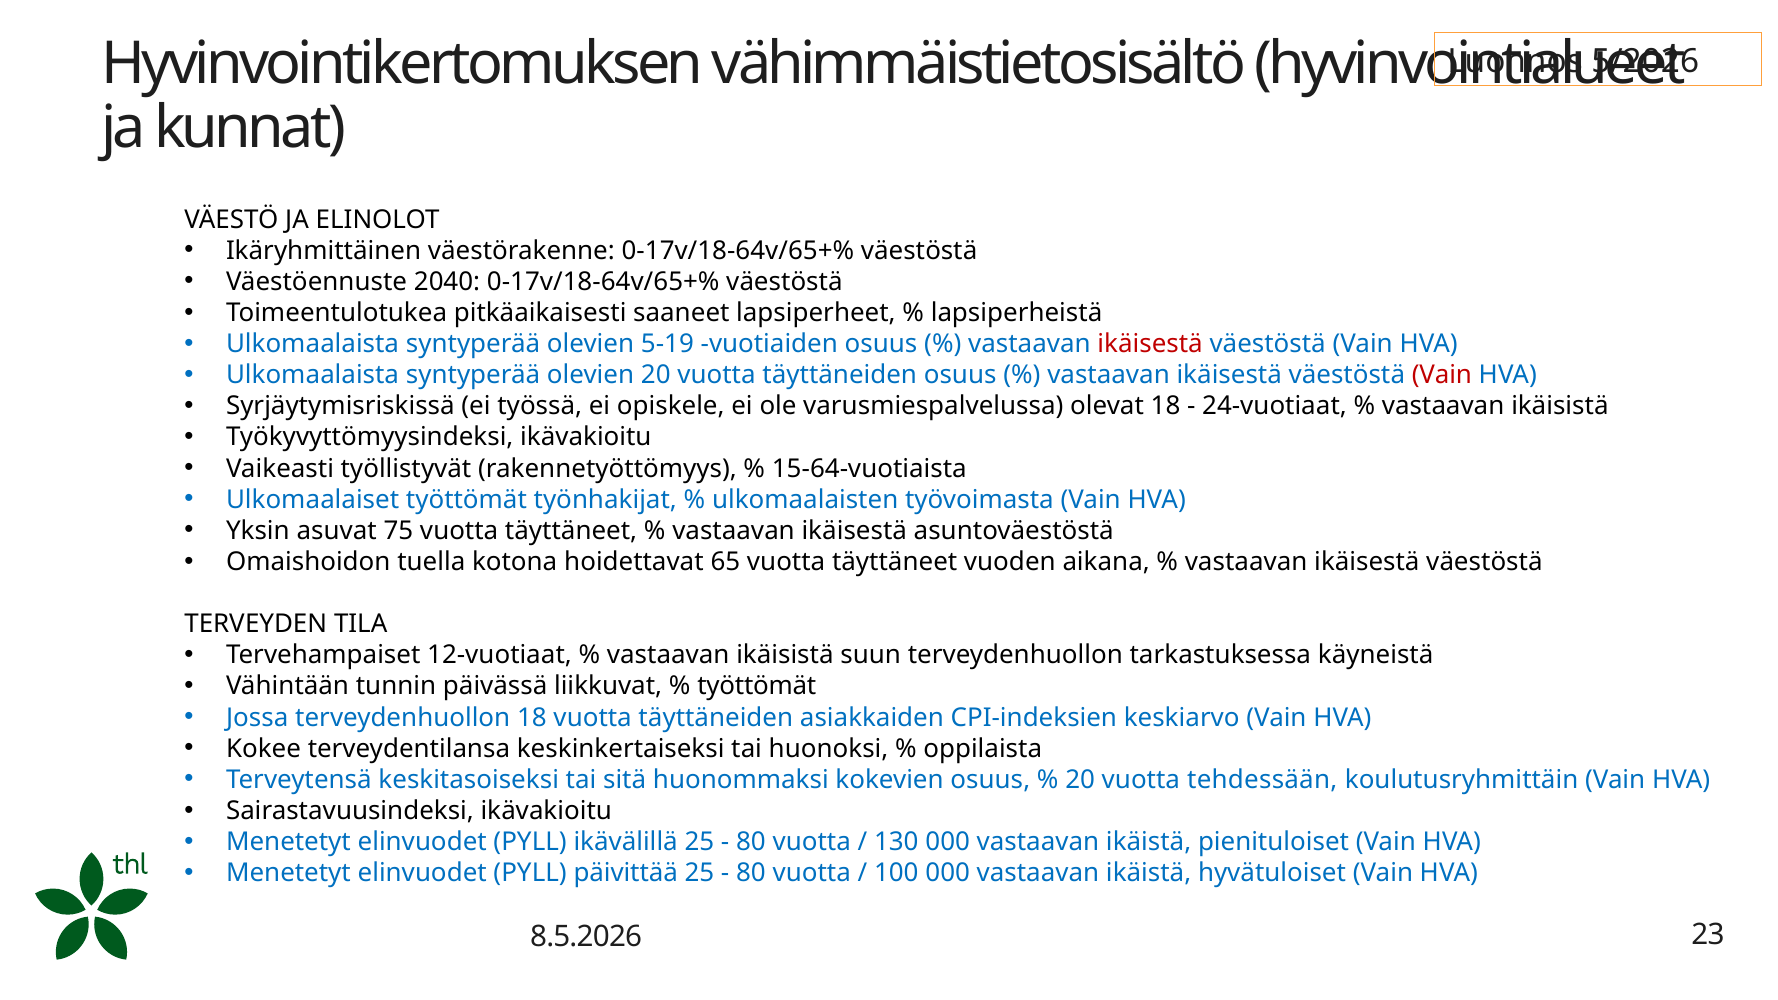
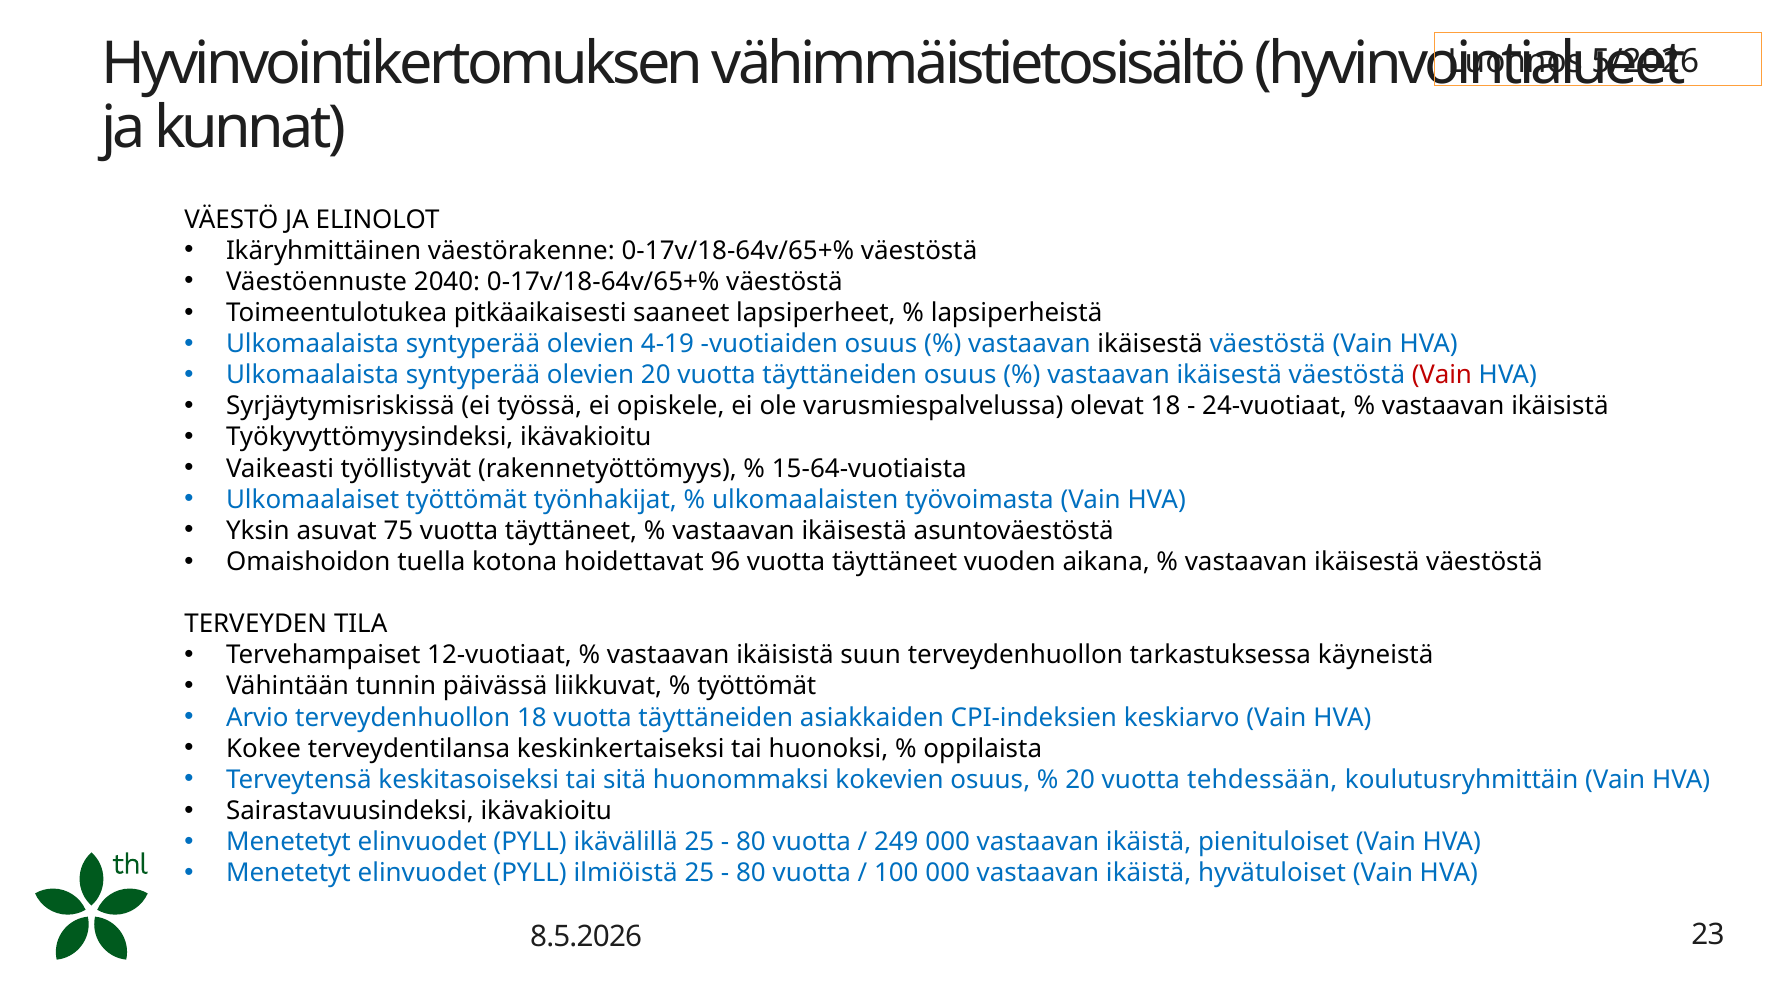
5-19: 5-19 -> 4-19 (667, 344)
ikäisestä colour: red -> black (1150, 344)
65: 65 -> 96 (725, 562)
Jossa: Jossa -> Arvio (257, 718)
130: 130 -> 249 (896, 842)
päivittää: päivittää -> ilmiöistä (626, 873)
